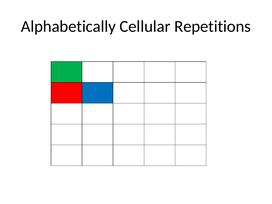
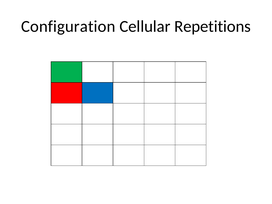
Alphabetically: Alphabetically -> Configuration (68, 26)
